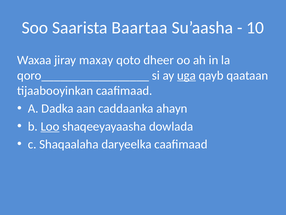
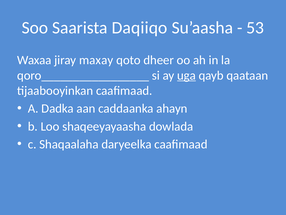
Baartaa: Baartaa -> Daqiiqo (140, 28)
10: 10 -> 53 (255, 28)
Loo underline: present -> none (50, 126)
